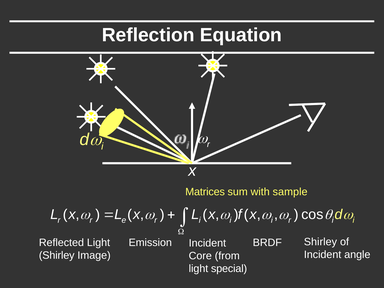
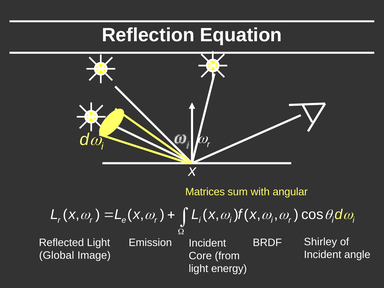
sample: sample -> angular (290, 192)
Shirley: Shirley -> Global (57, 255)
special: special -> energy (229, 269)
